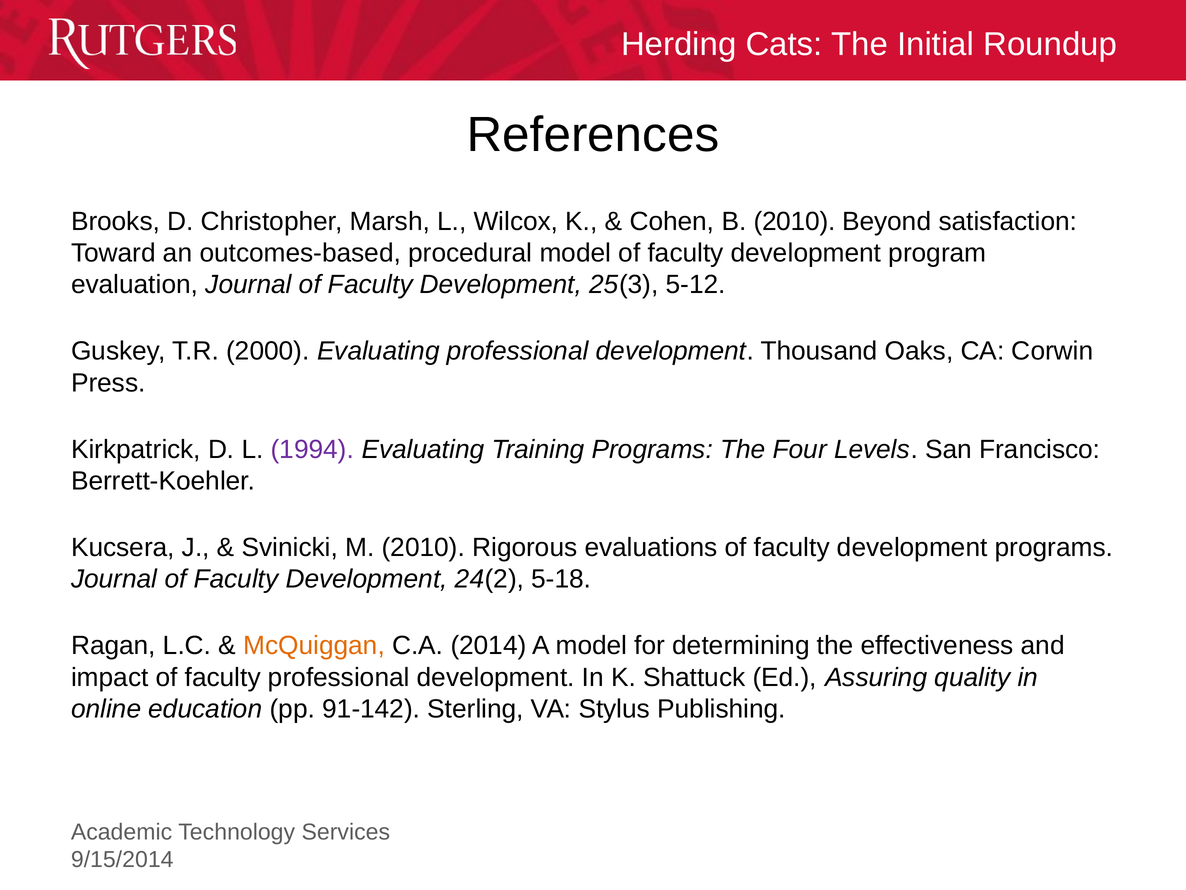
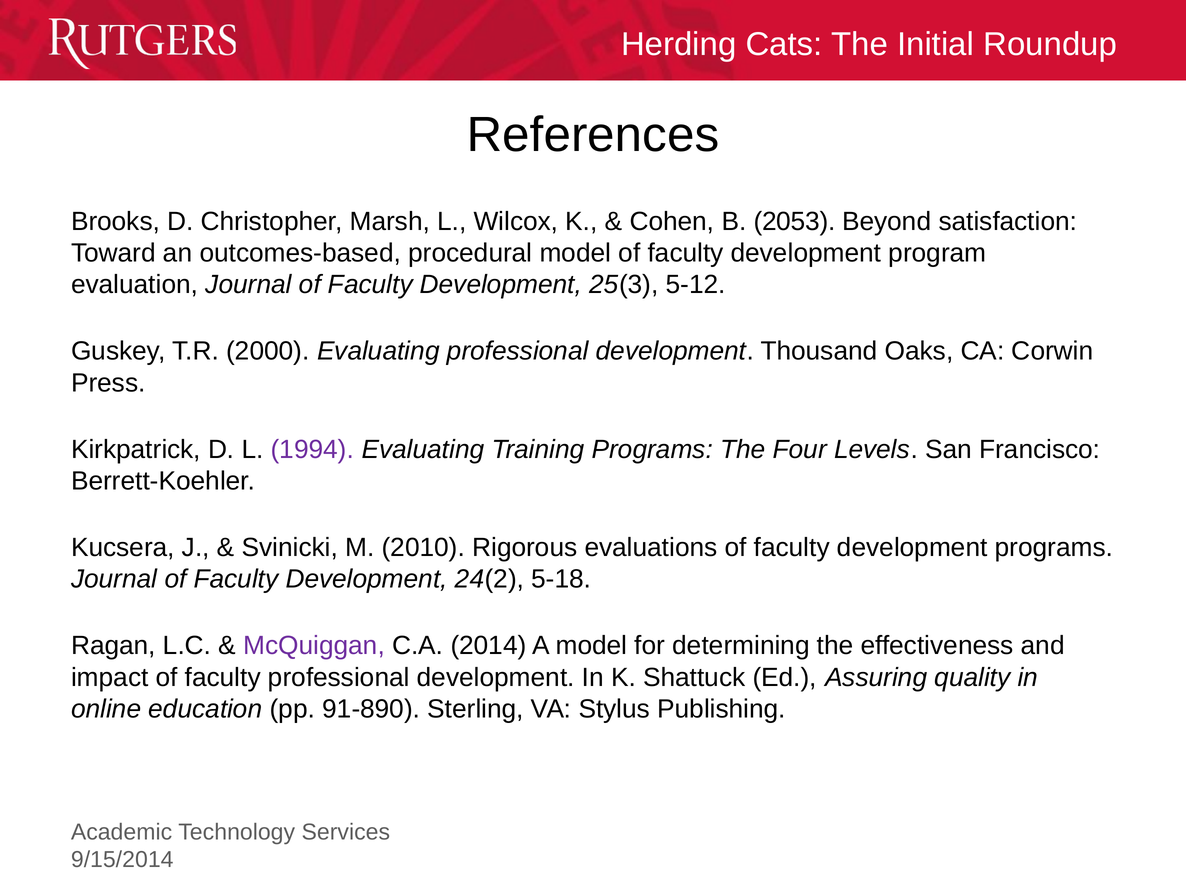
B 2010: 2010 -> 2053 (794, 221)
McQuiggan colour: orange -> purple (314, 645)
91-142: 91-142 -> 91-890 (371, 709)
